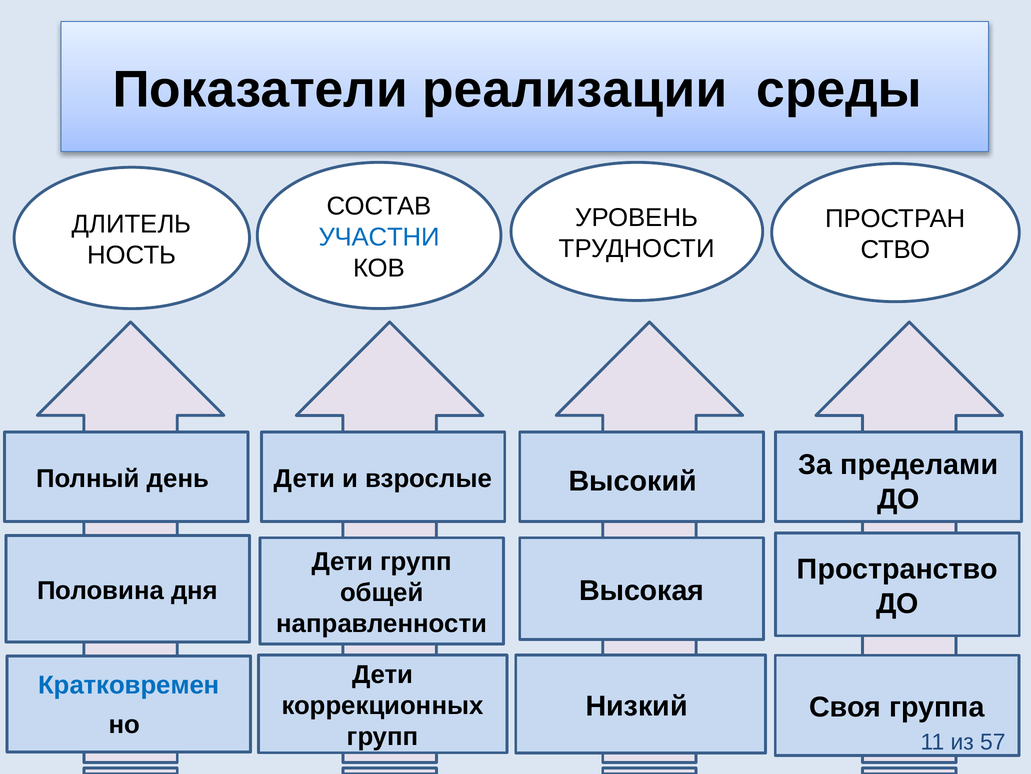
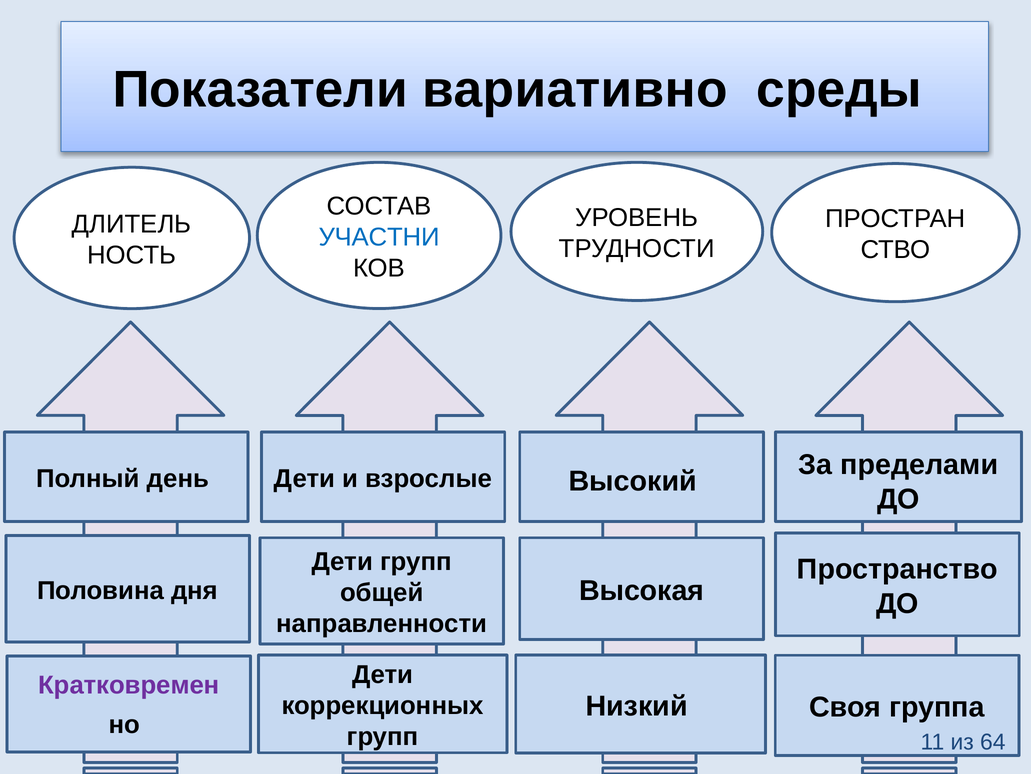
реализации: реализации -> вариативно (575, 90)
Кратковремен colour: blue -> purple (129, 684)
57: 57 -> 64 (993, 742)
